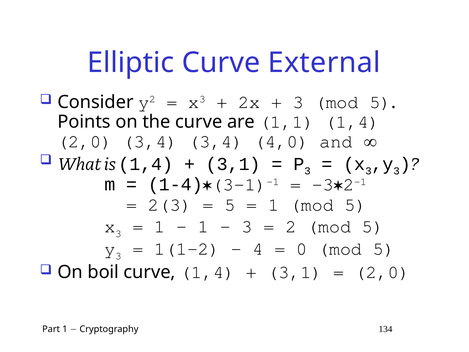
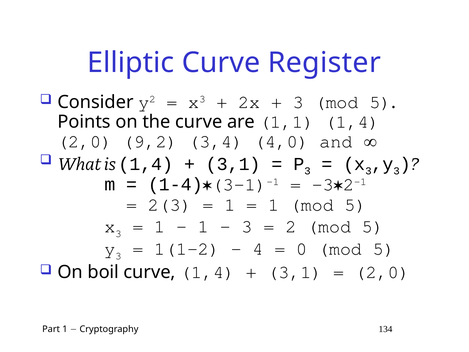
External: External -> Register (324, 63)
2,0 3,4: 3,4 -> 9,2 (150, 141)
5: 5 -> 1 (230, 205)
